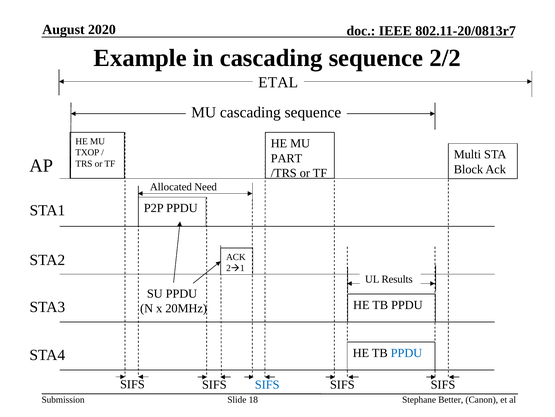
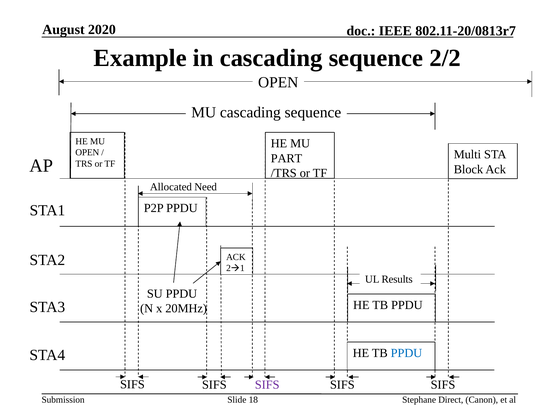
ETAL: ETAL -> OPEN (278, 82)
TXOP: TXOP -> OPEN (87, 152)
SIFS colour: blue -> purple (267, 384)
Better: Better -> Direct (451, 399)
